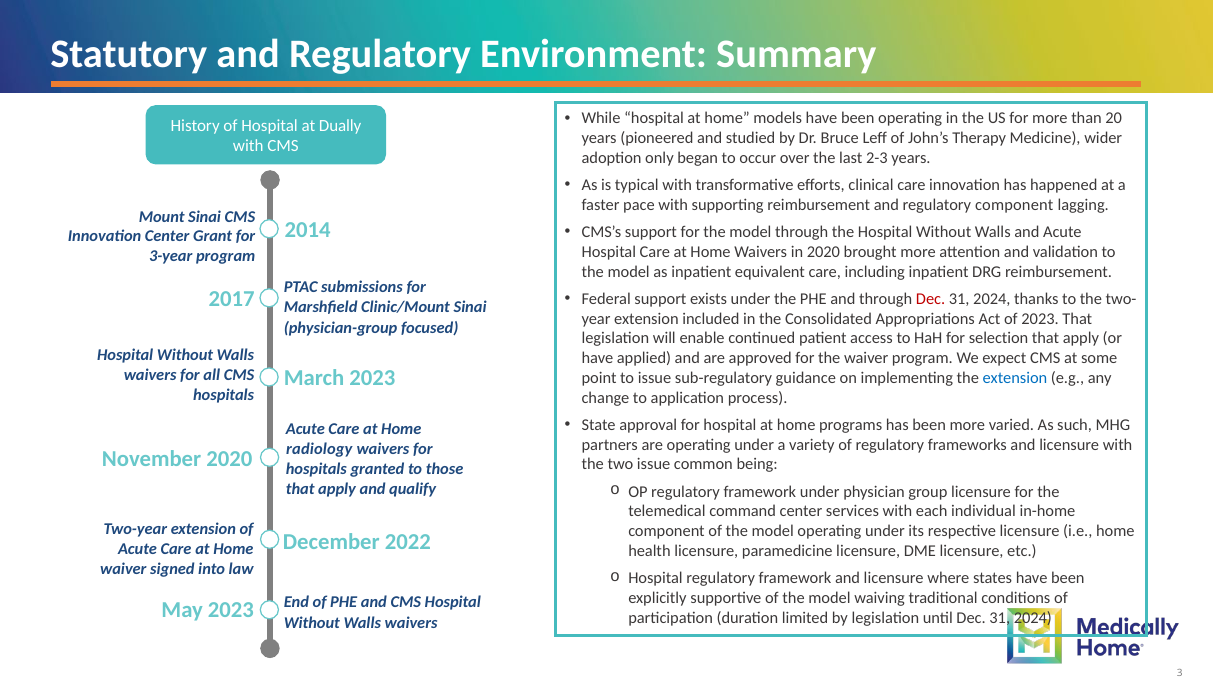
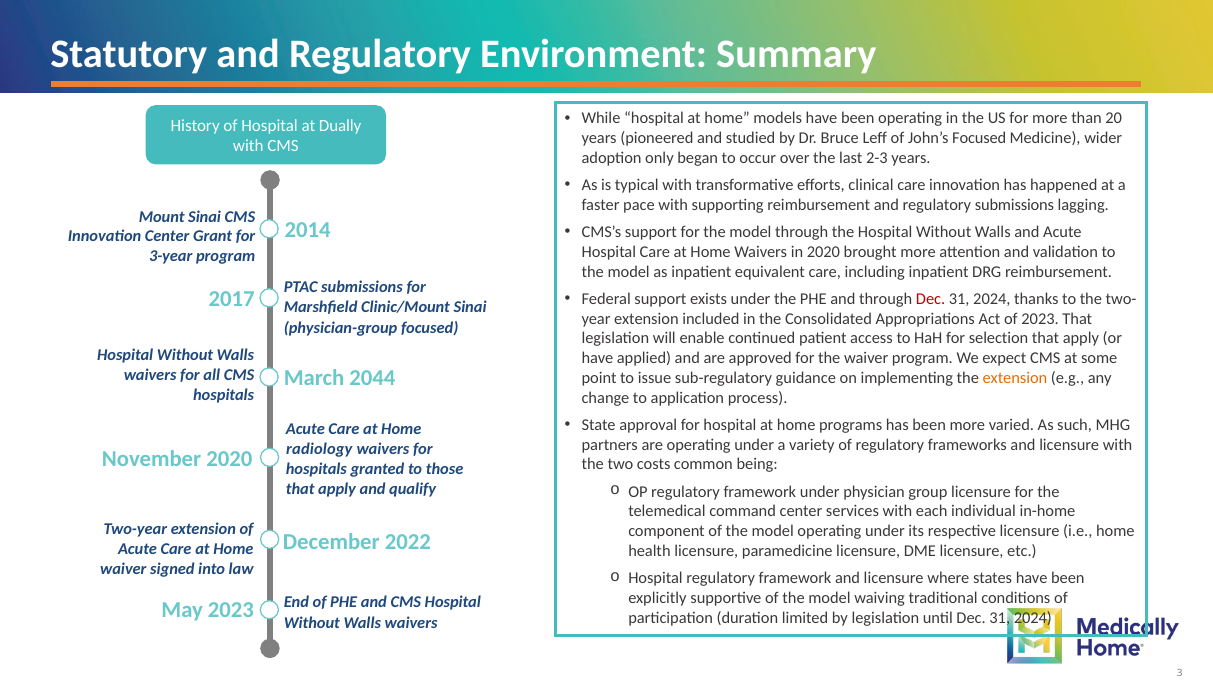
John’s Therapy: Therapy -> Focused (979, 138)
regulatory component: component -> submissions (1014, 205)
March 2023: 2023 -> 2044 (372, 378)
extension colour: blue -> orange (1015, 378)
two issue: issue -> costs (654, 465)
